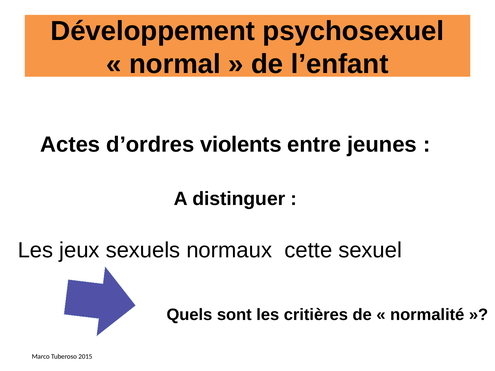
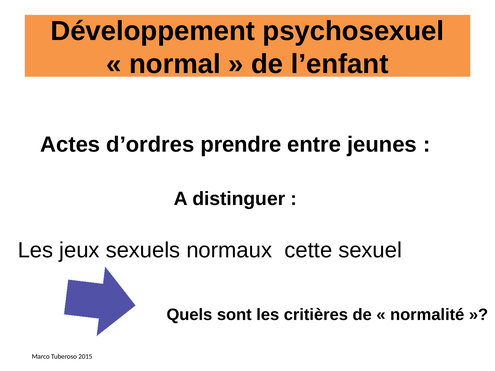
violents: violents -> prendre (241, 145)
